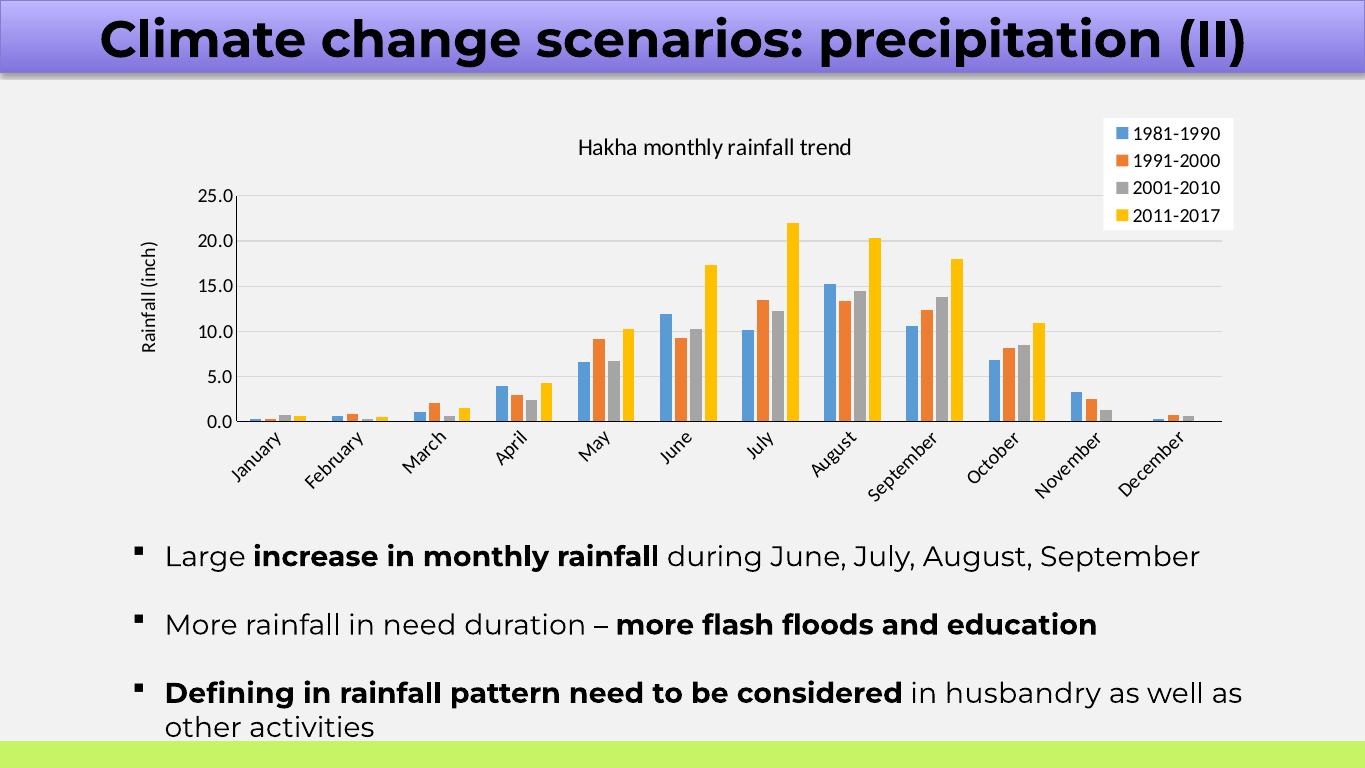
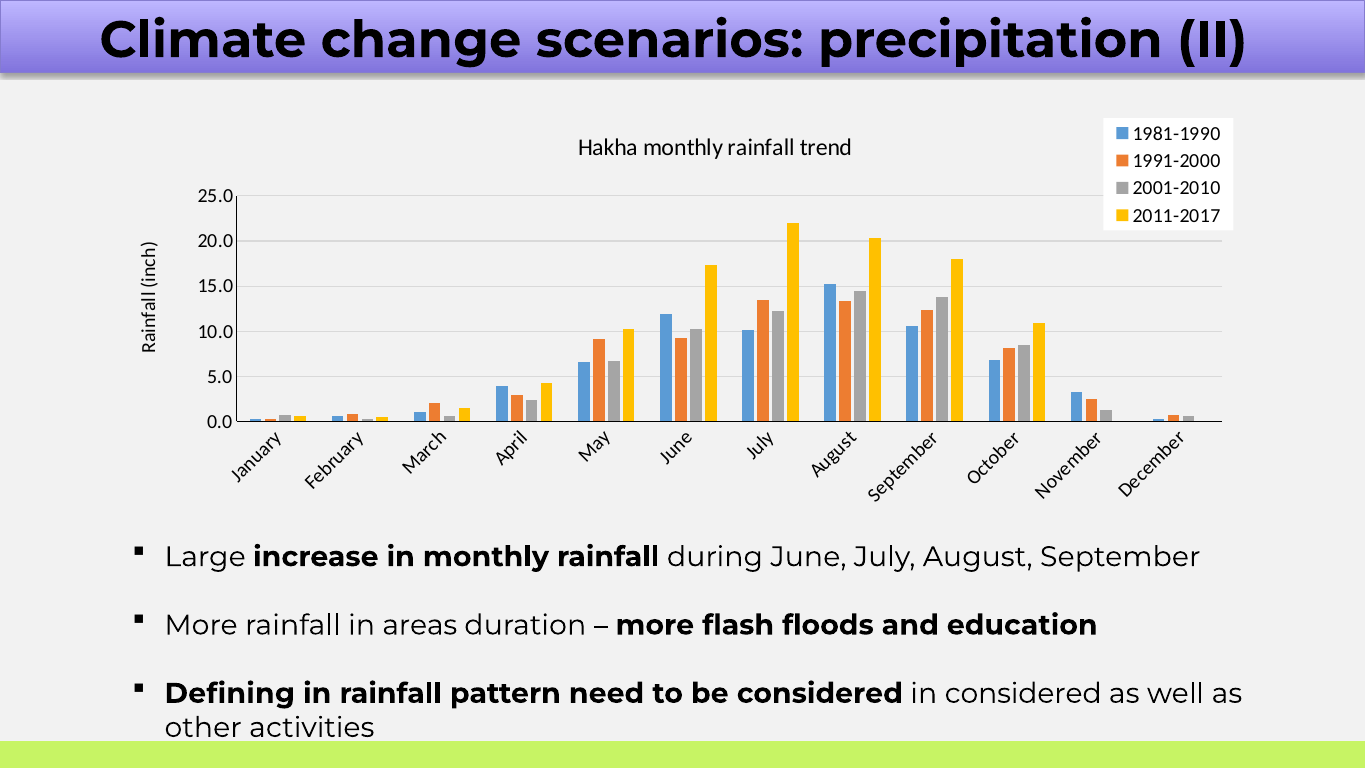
in need: need -> areas (420, 625)
in husbandry: husbandry -> considered (1023, 693)
